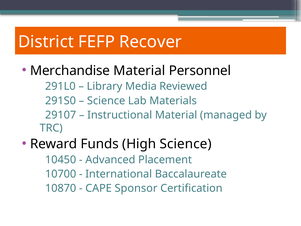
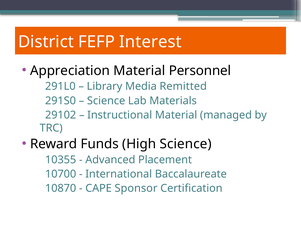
Recover: Recover -> Interest (150, 42)
Merchandise: Merchandise -> Appreciation (70, 71)
Reviewed: Reviewed -> Remitted (183, 86)
29107: 29107 -> 29102 (61, 115)
10450: 10450 -> 10355 (61, 159)
